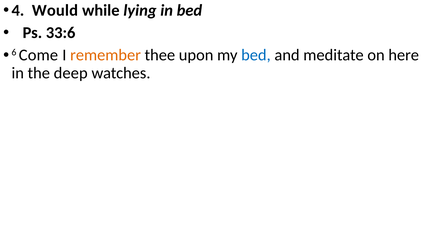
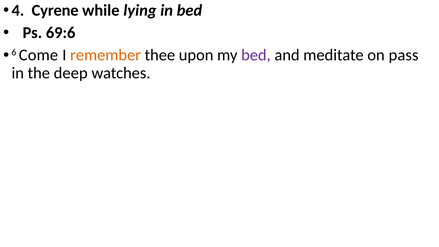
Would: Would -> Cyrene (55, 10)
33:6: 33:6 -> 69:6 (61, 33)
bed colour: blue -> purple (256, 55)
here: here -> pass (404, 55)
